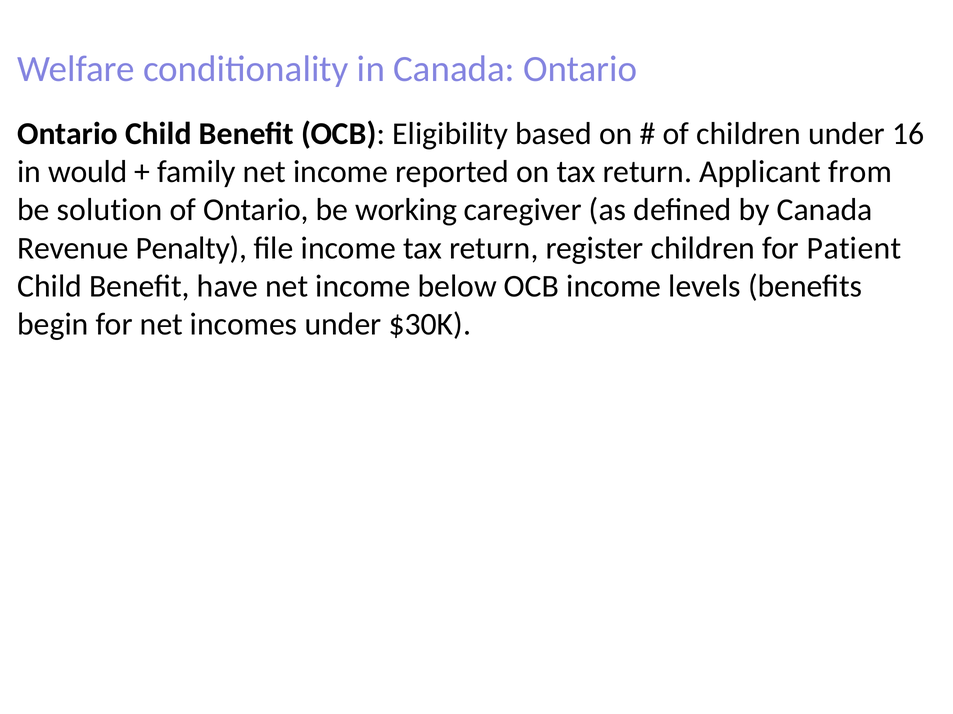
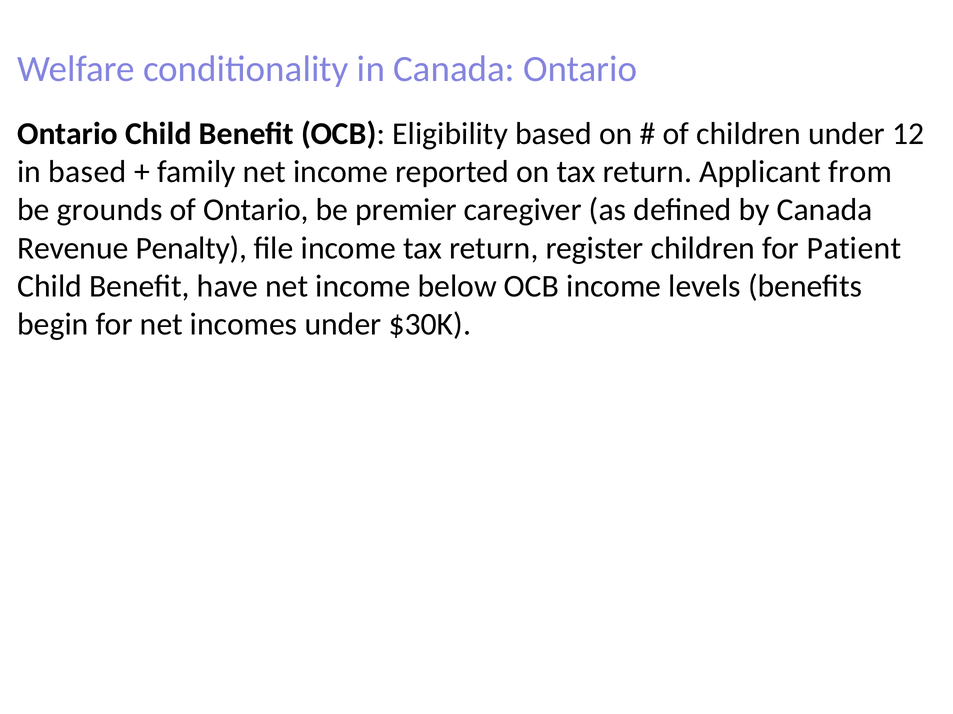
16: 16 -> 12 (908, 134)
in would: would -> based (87, 172)
solution: solution -> grounds (110, 210)
working: working -> premier (406, 210)
